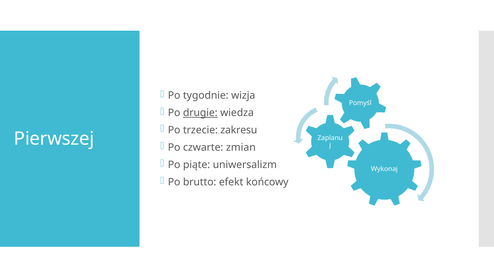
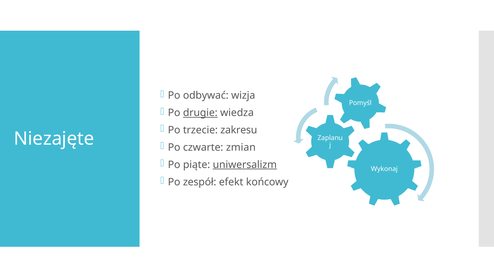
tygodnie: tygodnie -> odbywać (206, 95)
Pierwszej: Pierwszej -> Niezajęte (54, 139)
uniwersalizm underline: none -> present (245, 165)
brutto: brutto -> zespół (200, 182)
